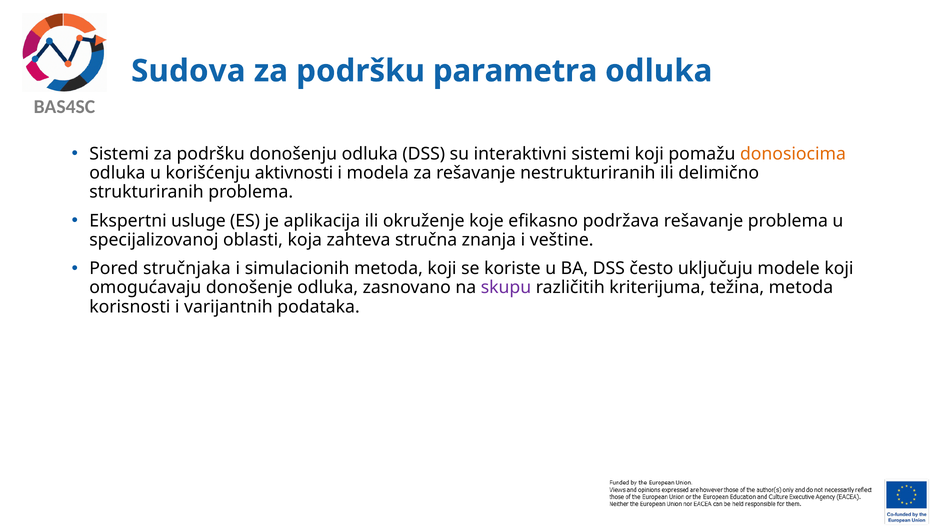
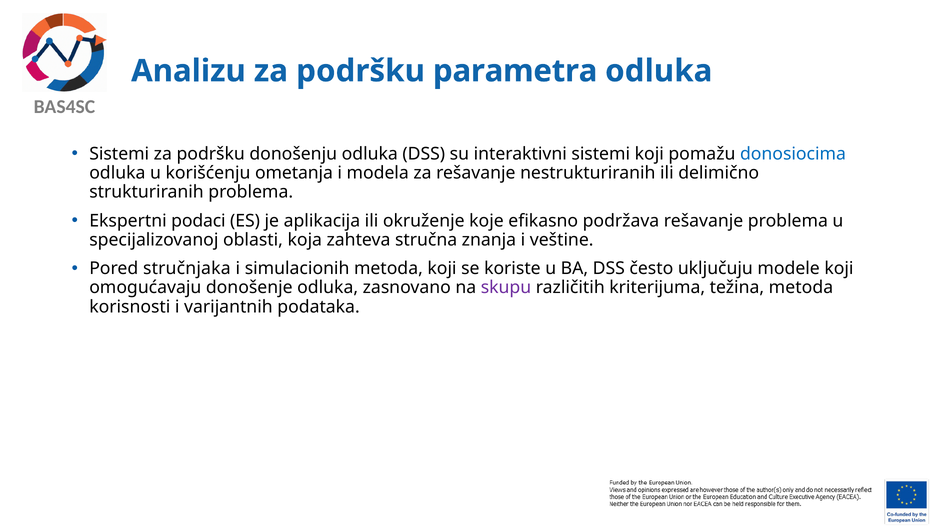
Sudova: Sudova -> Analizu (188, 71)
donosiocima colour: orange -> blue (793, 154)
aktivnosti: aktivnosti -> ometanja (294, 173)
usluge: usluge -> podaci (198, 221)
